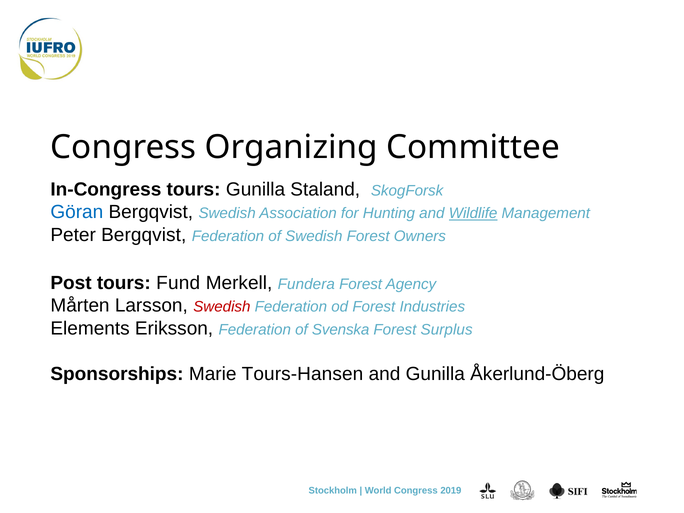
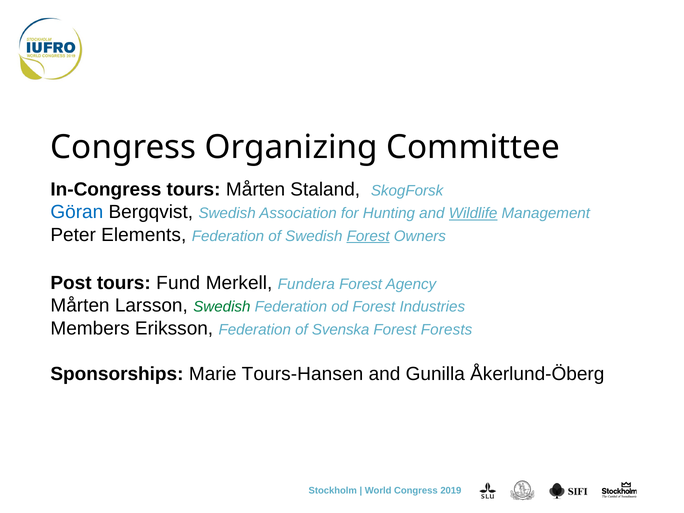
tours Gunilla: Gunilla -> Mårten (256, 189)
Peter Bergqvist: Bergqvist -> Elements (144, 235)
Forest underline: none -> present (368, 236)
Swedish colour: red -> green (222, 307)
Elements: Elements -> Members (90, 328)
Surplus: Surplus -> Forests (447, 330)
